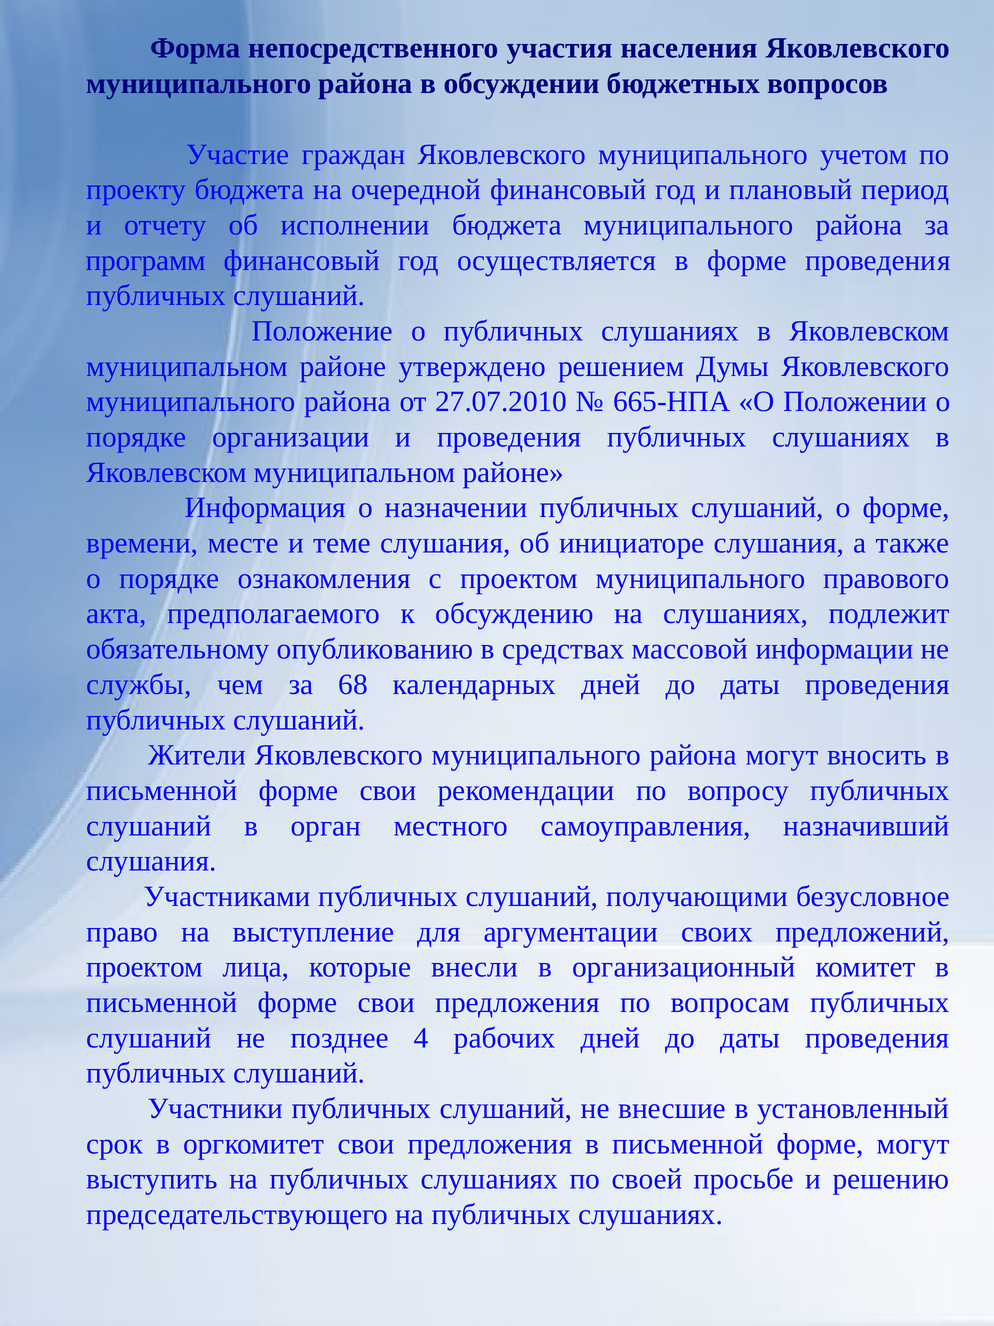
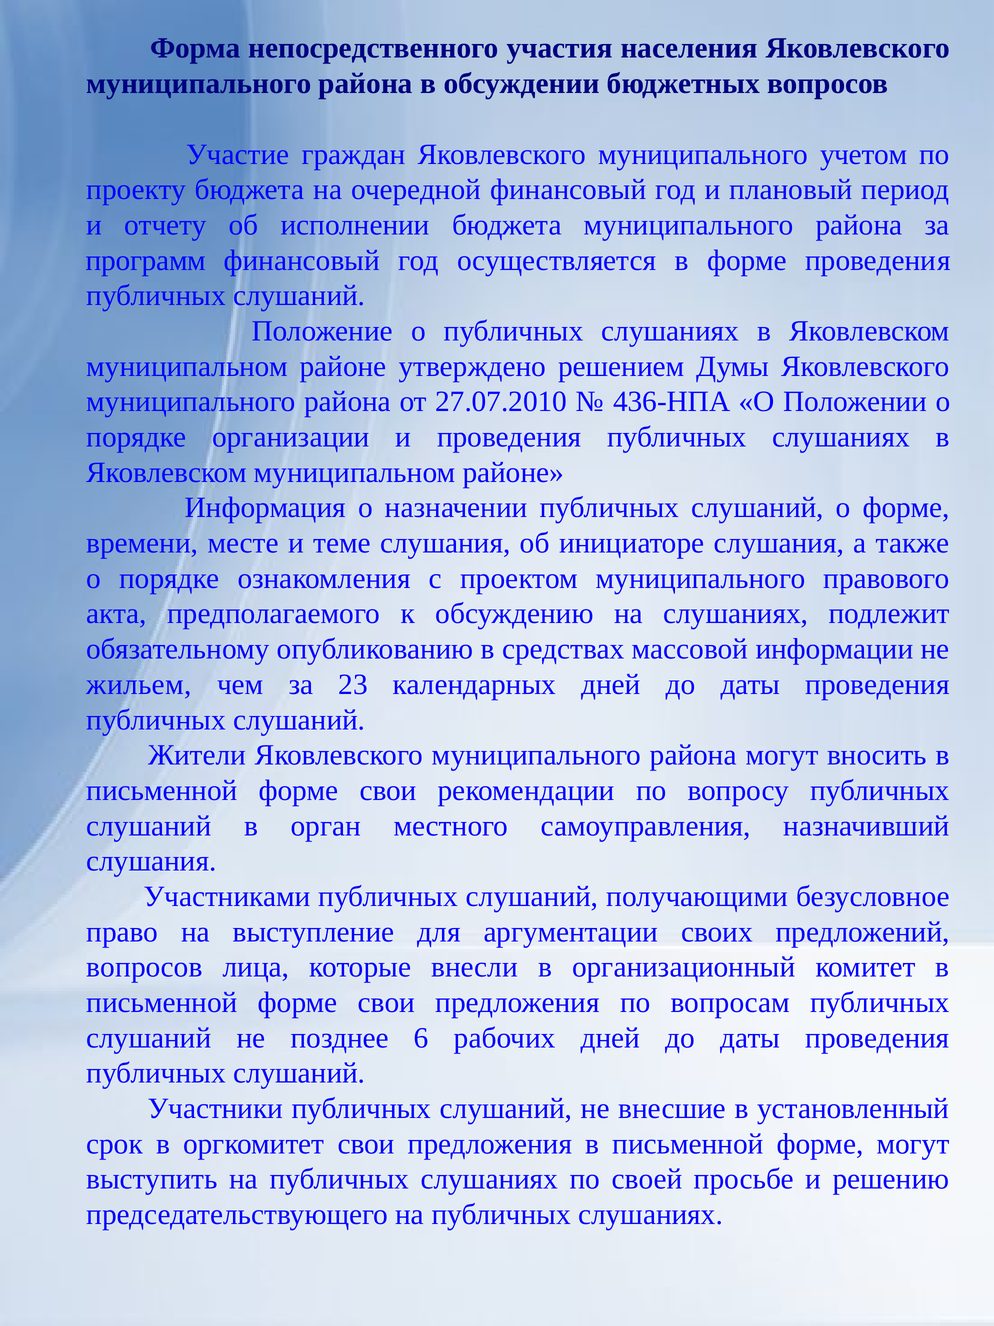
665-НПА: 665-НПА -> 436-НПА (672, 402)
службы: службы -> жильем (139, 684)
68: 68 -> 23 (353, 684)
проектом: проектом -> вопросов (145, 967)
4: 4 -> 6 (421, 1037)
